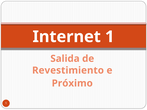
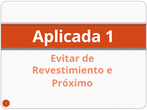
Internet: Internet -> Aplicada (67, 37)
Salida: Salida -> Evitar (65, 59)
